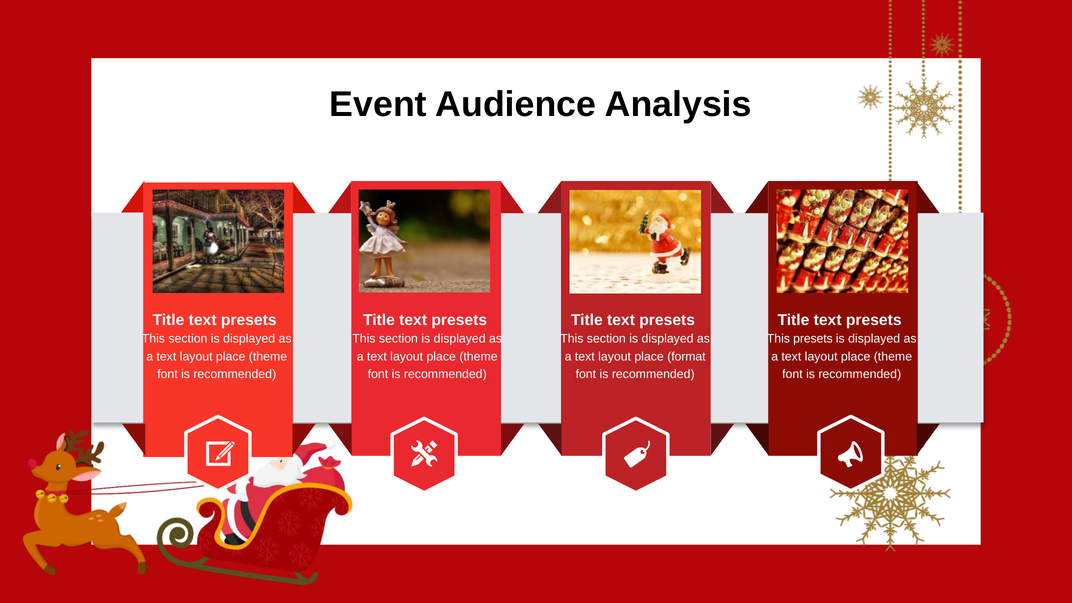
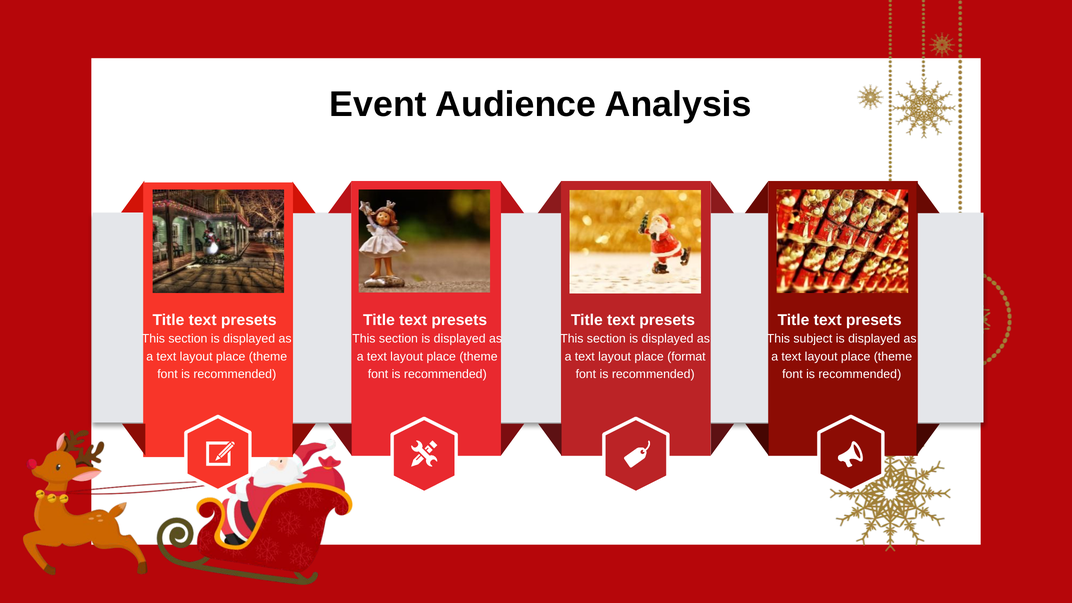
This presets: presets -> subject (813, 339)
